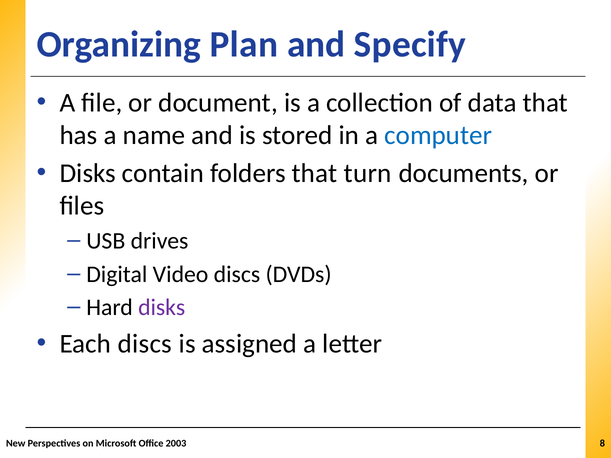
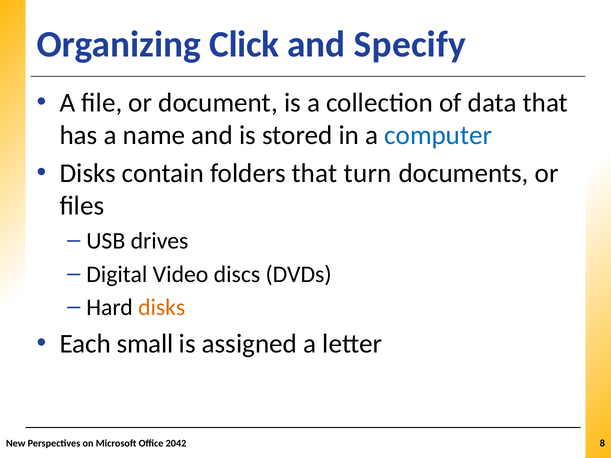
Plan: Plan -> Click (244, 44)
disks colour: purple -> orange (162, 308)
Each discs: discs -> small (145, 344)
2003: 2003 -> 2042 (176, 444)
